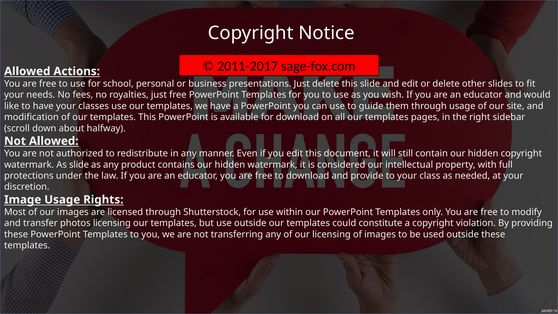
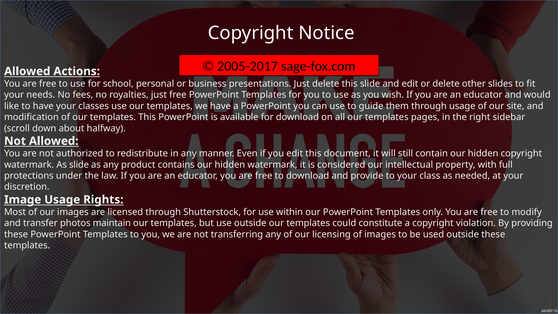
2011-2017: 2011-2017 -> 2005-2017 (248, 66)
photos licensing: licensing -> maintain (112, 223)
